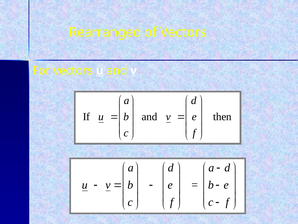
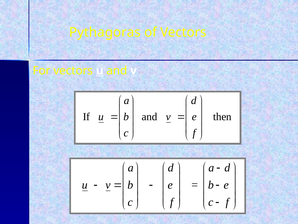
Rearranged: Rearranged -> Pythagoras (105, 32)
